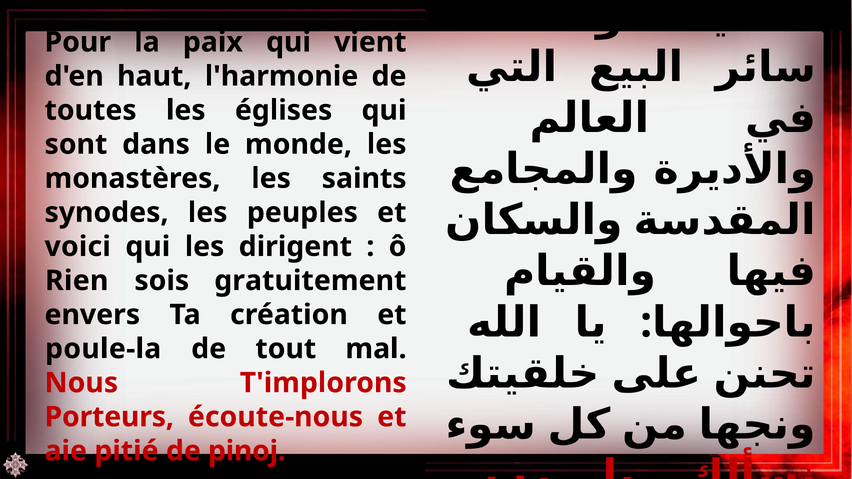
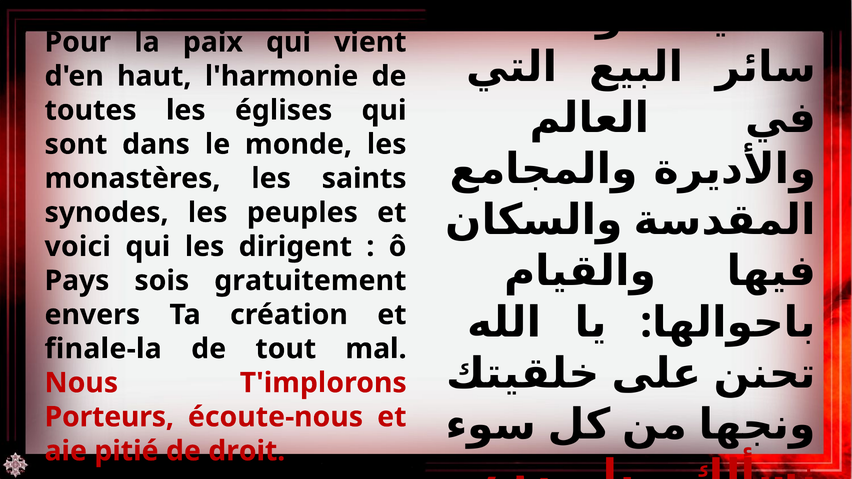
Rien: Rien -> Pays (77, 281)
poule-la: poule-la -> finale-la (103, 349)
pinoj: pinoj -> droit (247, 451)
